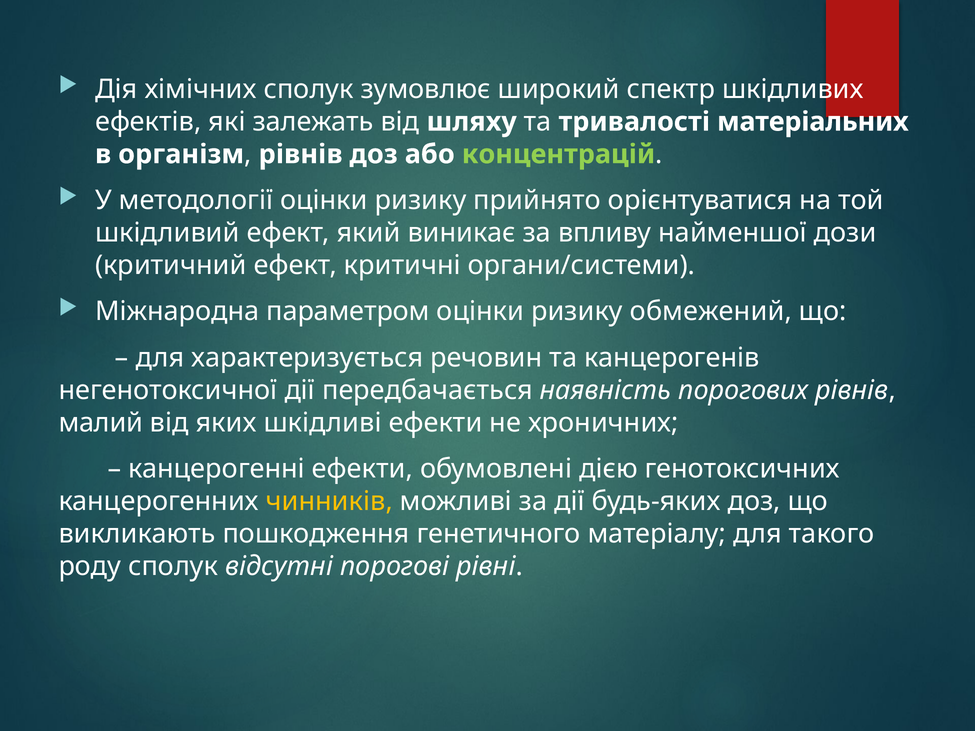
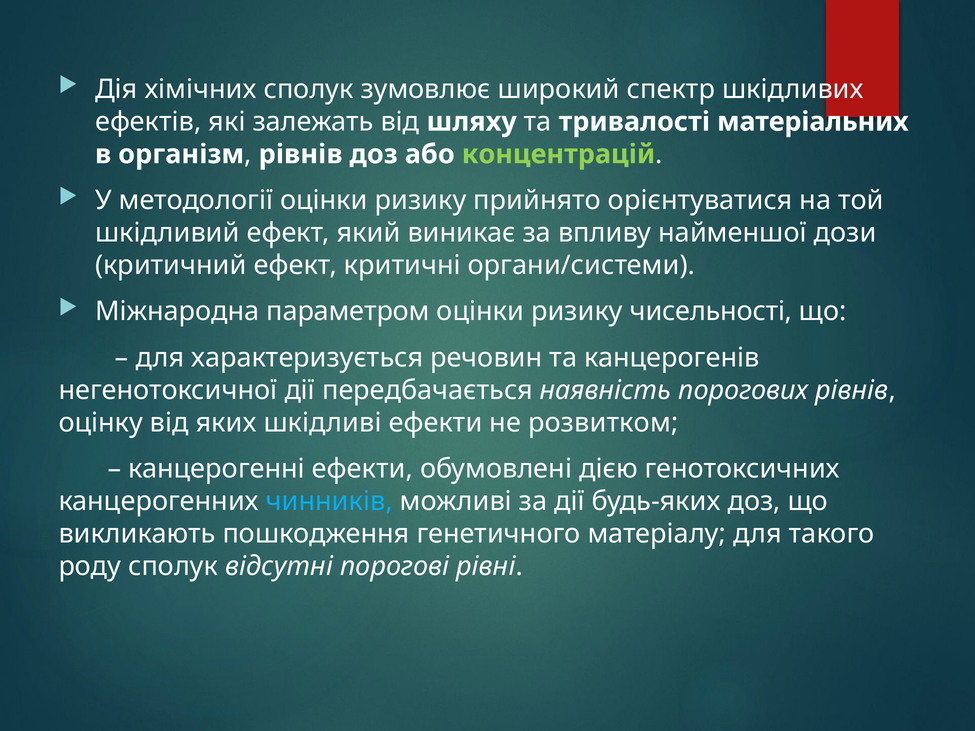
обмежений: обмежений -> чисельності (711, 312)
малий: малий -> оцінку (101, 423)
хроничних: хроничних -> розвитком (603, 423)
чинників colour: yellow -> light blue (329, 502)
